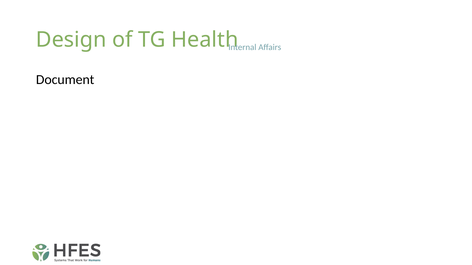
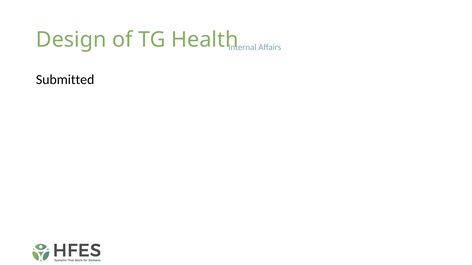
Document: Document -> Submitted (65, 80)
